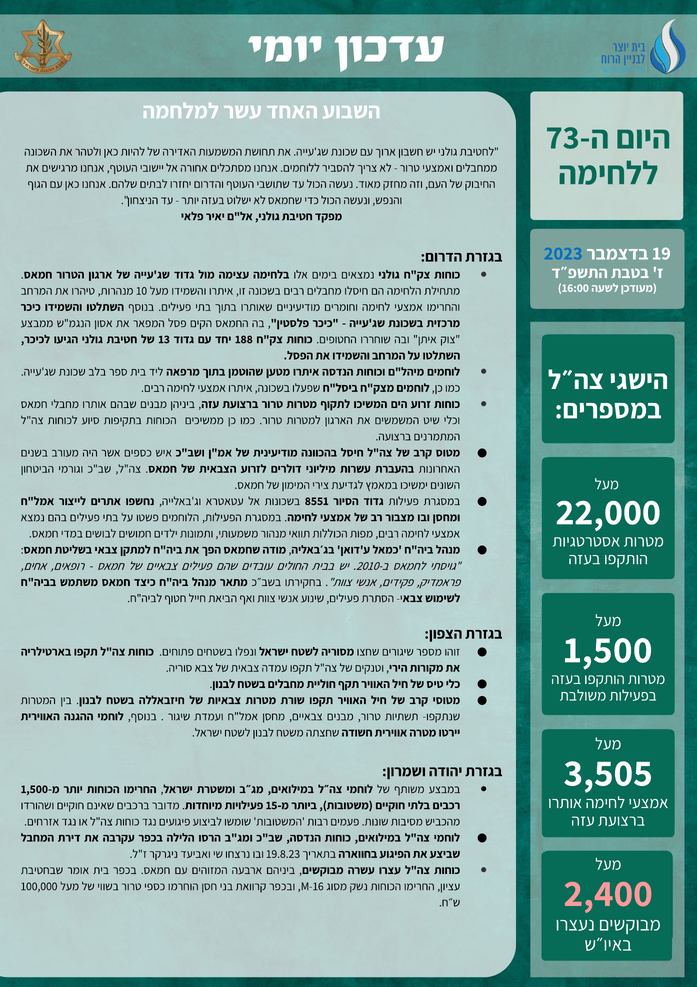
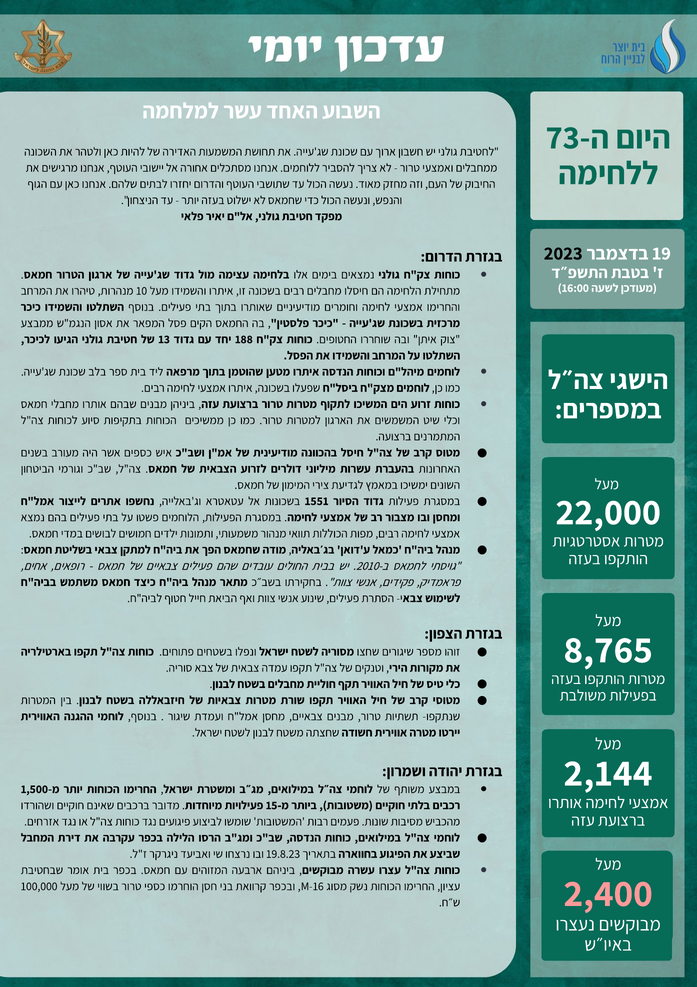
2023 colour: blue -> black (563, 253)
8551: 8551 -> 1551 (317, 501)
1,500: 1,500 -> 8,765 (608, 650)
3,505: 3,505 -> 2,144 (608, 773)
